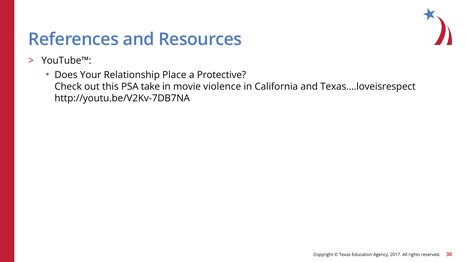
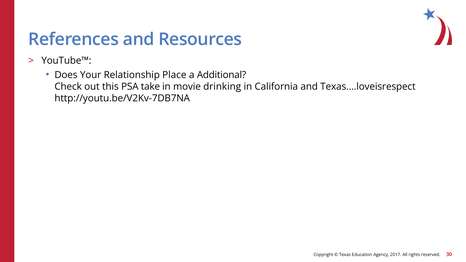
Protective: Protective -> Additional (222, 75)
violence: violence -> drinking (222, 87)
